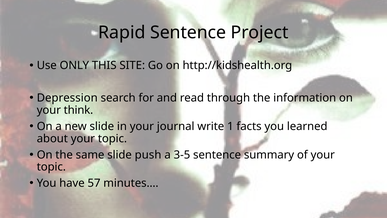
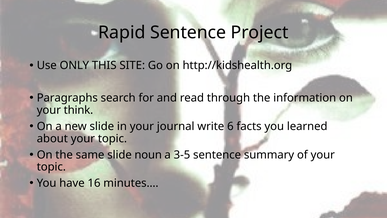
Depression: Depression -> Paragraphs (67, 98)
1: 1 -> 6 (230, 126)
push: push -> noun (148, 155)
57: 57 -> 16 (94, 183)
